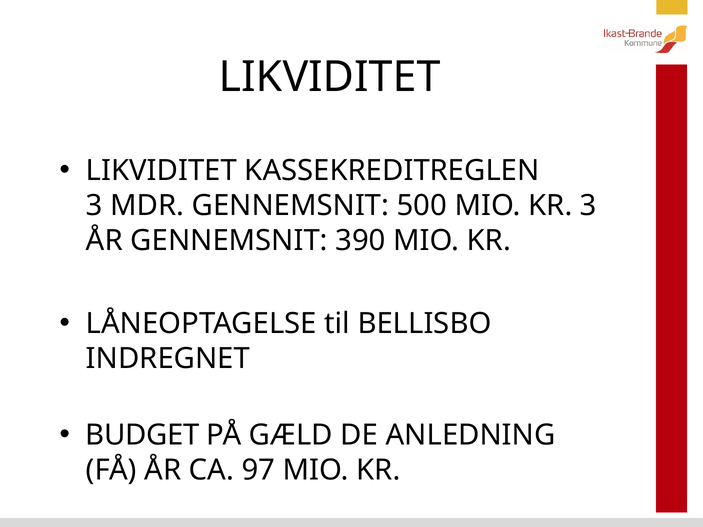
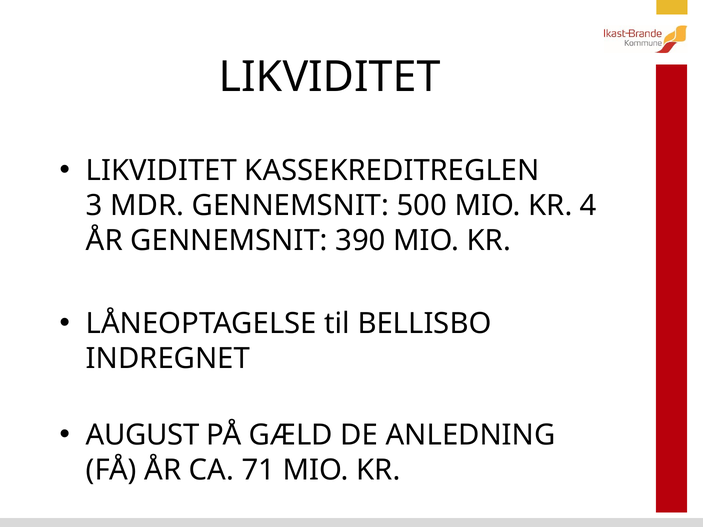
KR 3: 3 -> 4 (588, 206)
BUDGET: BUDGET -> AUGUST (143, 435)
97: 97 -> 71 (258, 470)
